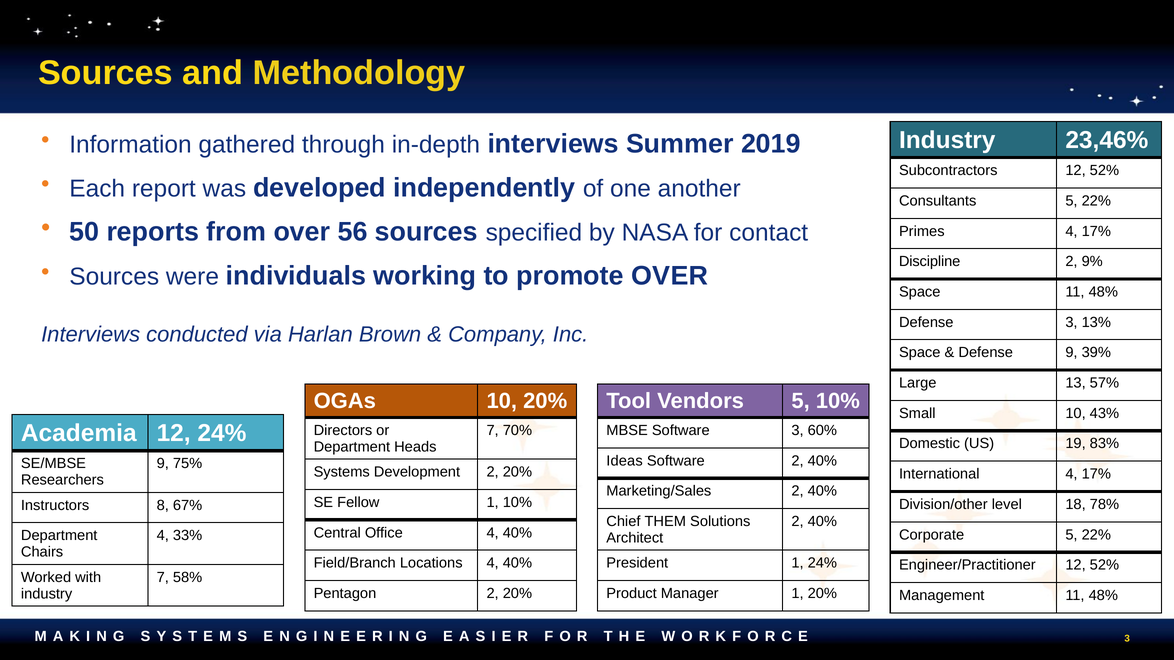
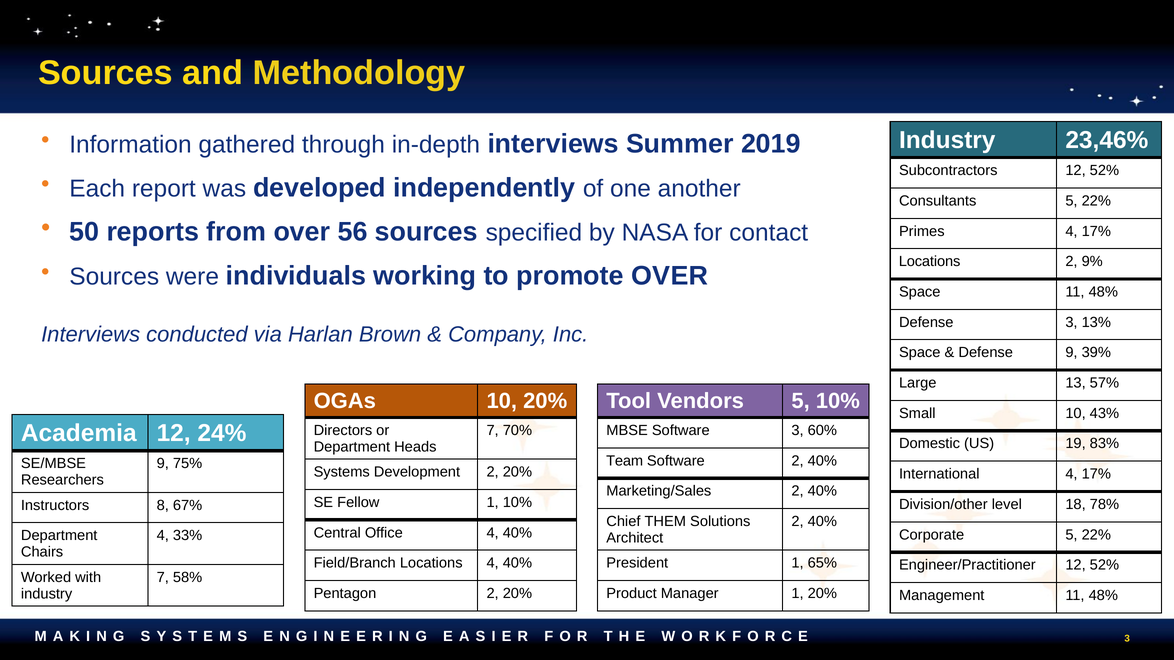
Discipline: Discipline -> Locations (930, 262)
Ideas: Ideas -> Team (625, 461)
1 24%: 24% -> 65% (822, 563)
